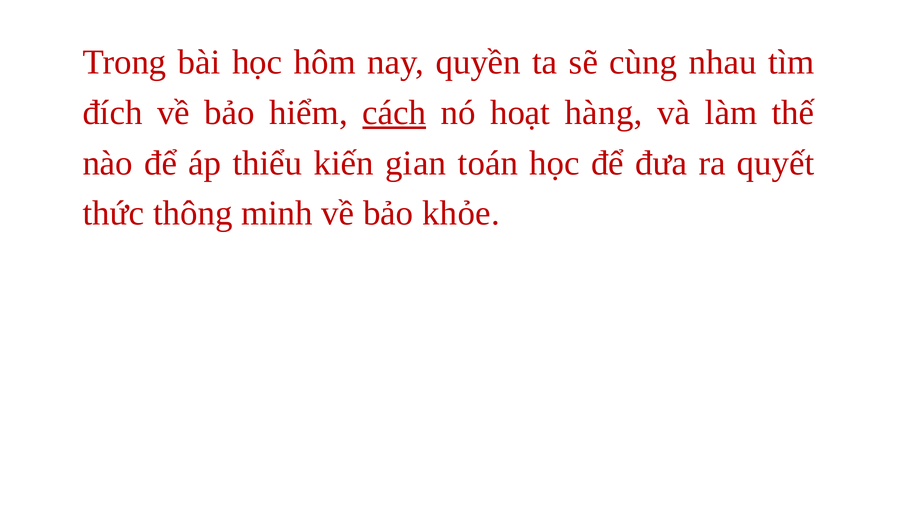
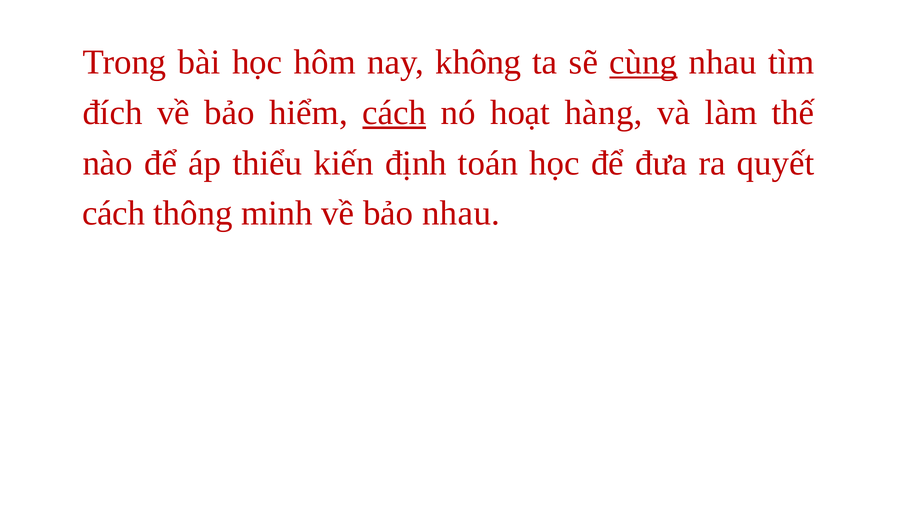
quyền: quyền -> không (478, 62)
cùng underline: none -> present (643, 62)
gian: gian -> định (416, 163)
thức: thức -> cách (114, 213)
bảo khỏe: khỏe -> nhau (461, 213)
